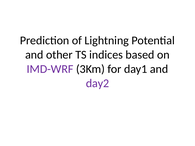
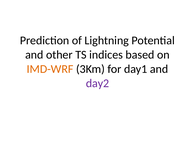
IMD-WRF colour: purple -> orange (50, 69)
